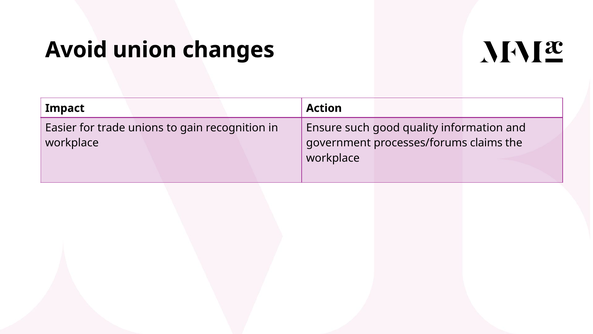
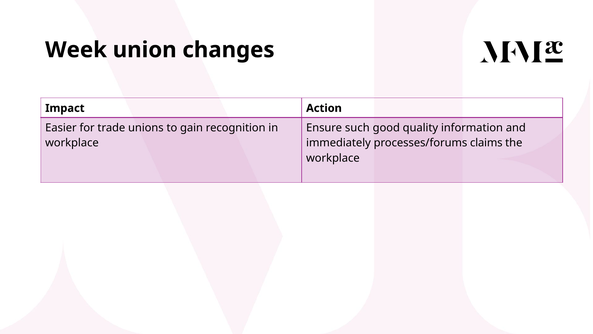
Avoid: Avoid -> Week (76, 50)
government: government -> immediately (338, 143)
